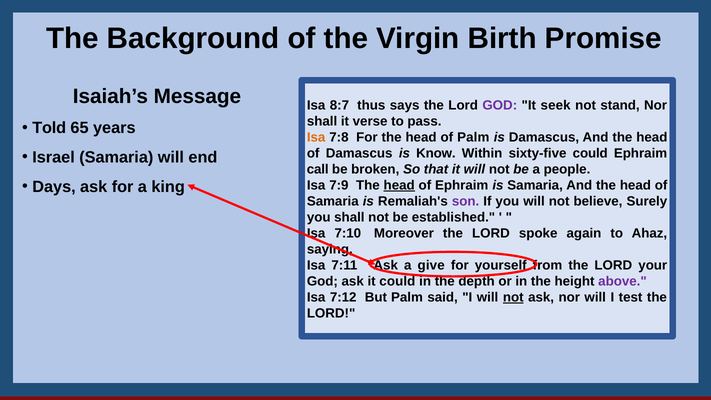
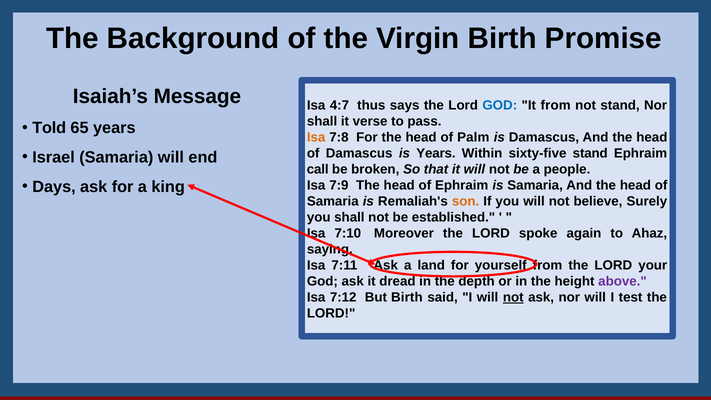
8:7: 8:7 -> 4:7 (339, 105)
GOD colour: purple -> blue (500, 105)
It seek: seek -> from (556, 105)
is Know: Know -> Years (436, 153)
sixty-five could: could -> stand (590, 153)
head underline: present -> none (399, 185)
son colour: purple -> orange (466, 201)
give: give -> land (431, 265)
it could: could -> dread (397, 281)
But Palm: Palm -> Birth (407, 297)
